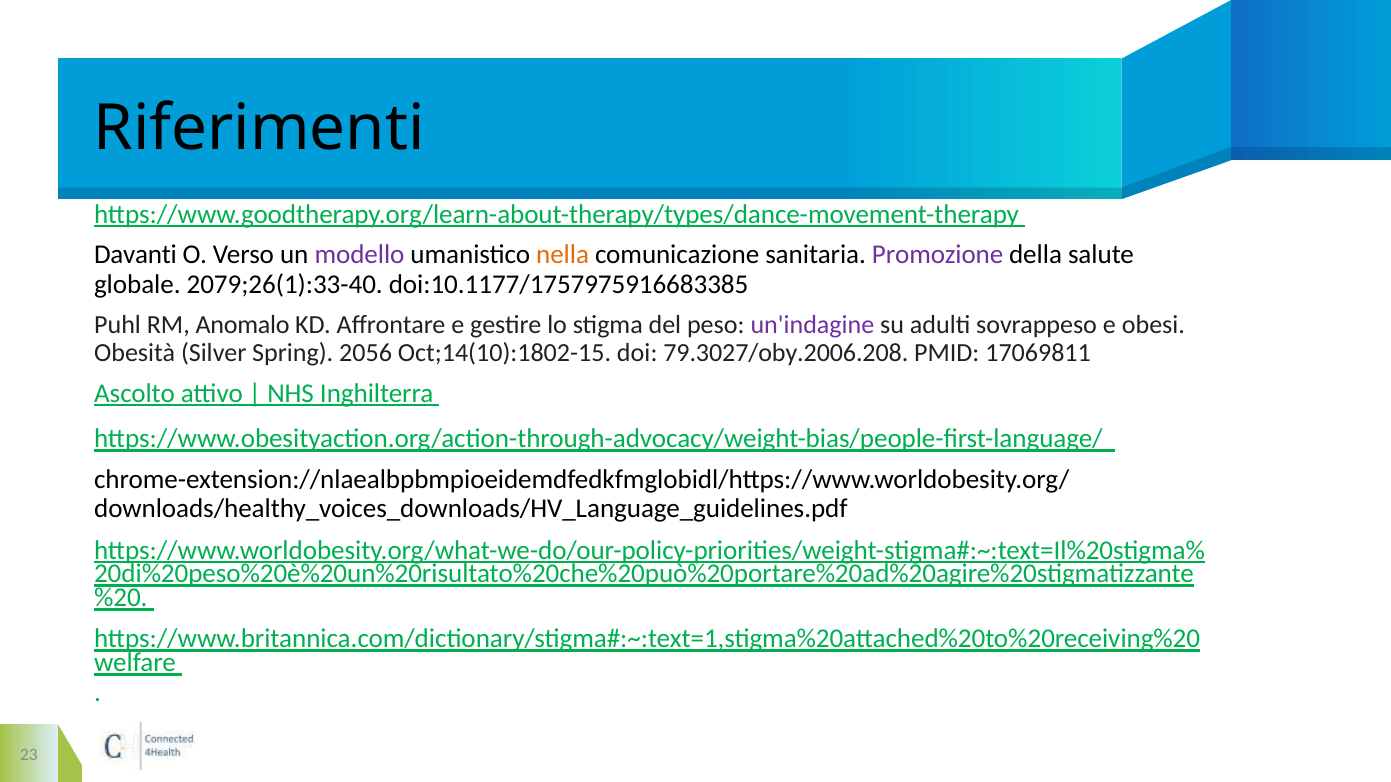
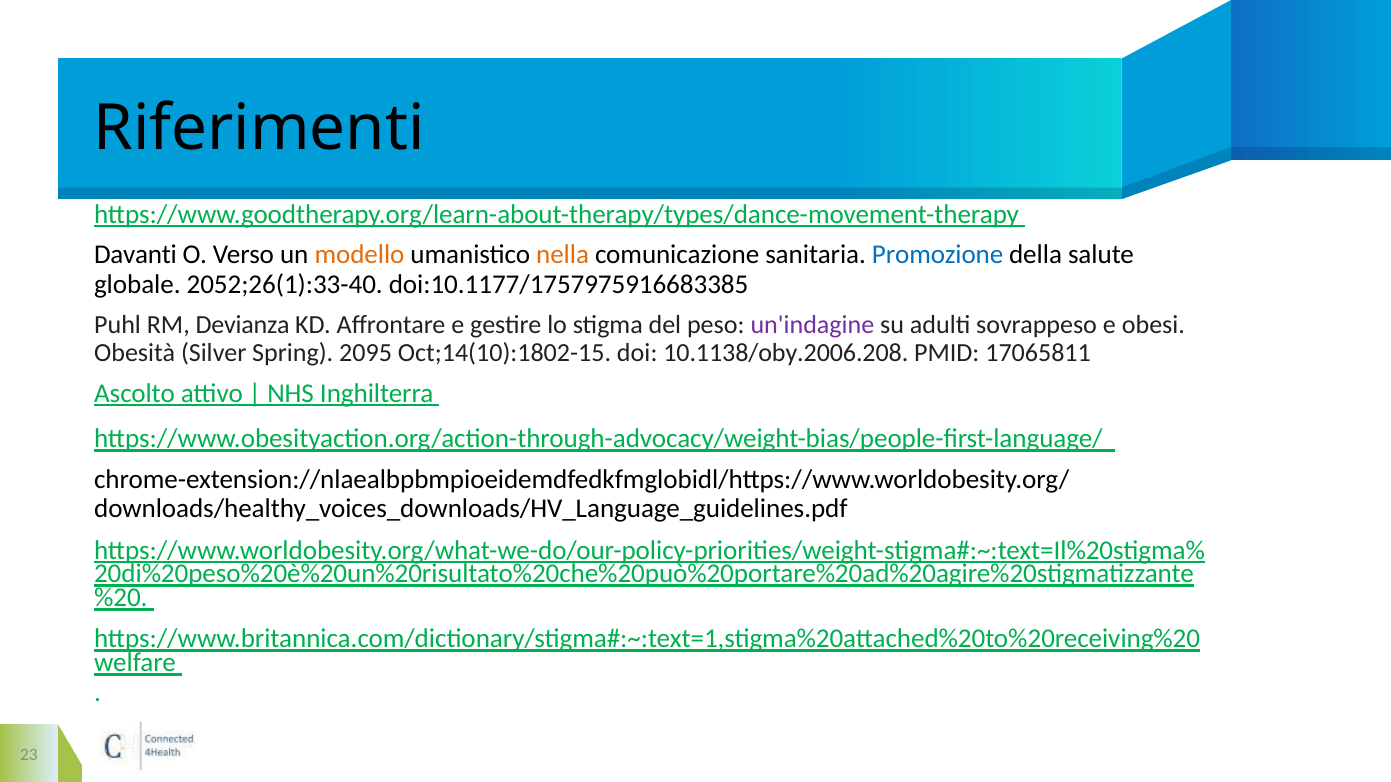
modello colour: purple -> orange (359, 255)
Promozione colour: purple -> blue (938, 255)
2079;26(1):33-40: 2079;26(1):33-40 -> 2052;26(1):33-40 (285, 284)
Anomalo: Anomalo -> Devianza (243, 325)
2056: 2056 -> 2095 (366, 353)
79.3027/oby.2006.208: 79.3027/oby.2006.208 -> 10.1138/oby.2006.208 (786, 353)
17069811: 17069811 -> 17065811 (1038, 353)
